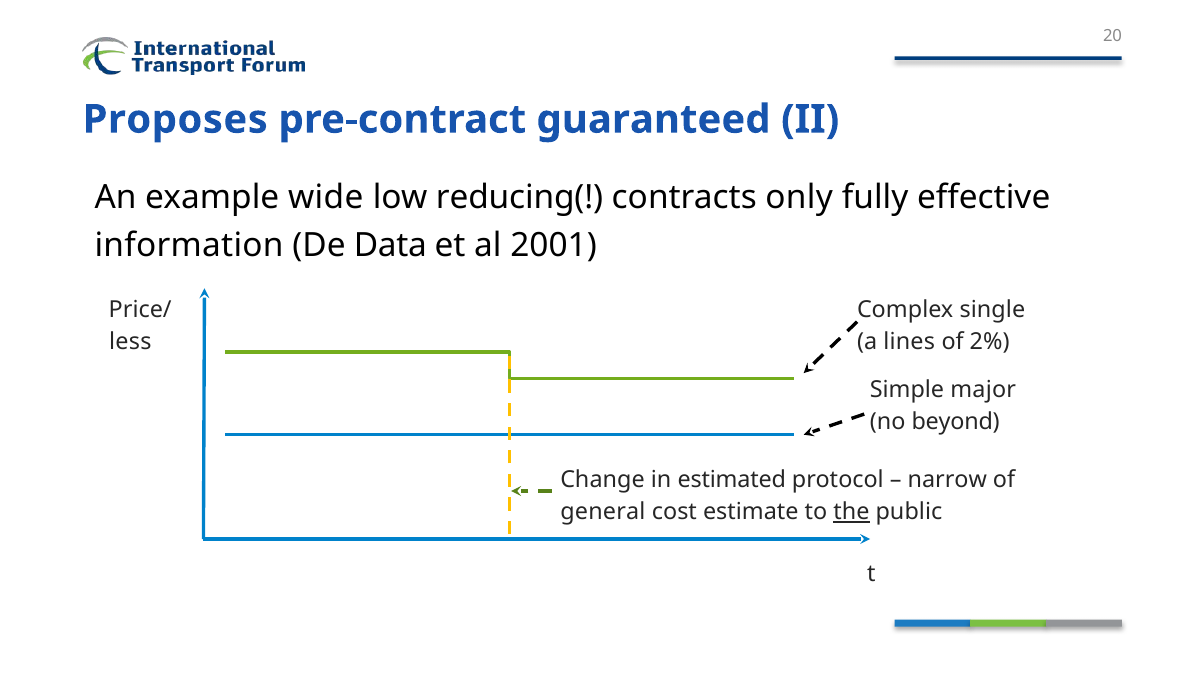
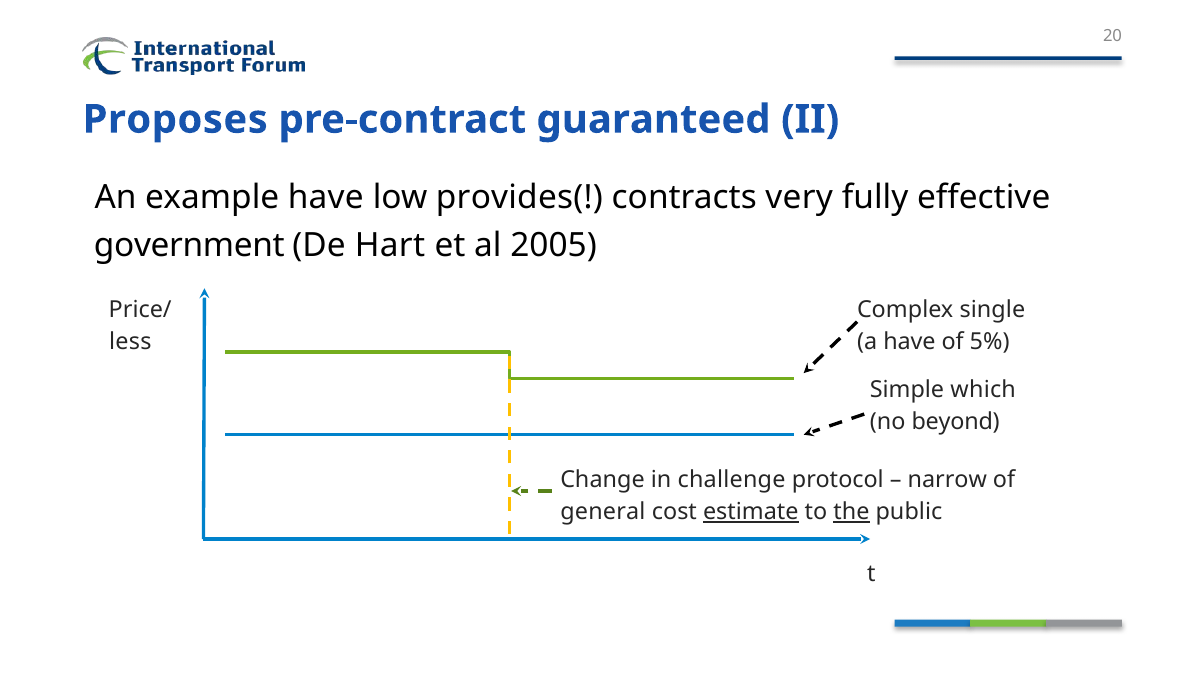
example wide: wide -> have (326, 198)
reducing(: reducing( -> provides( (519, 198)
only: only -> very (799, 198)
information: information -> government (189, 246)
Data: Data -> Hart (390, 246)
2001: 2001 -> 2005 (554, 246)
a lines: lines -> have (909, 342)
2%: 2% -> 5% (990, 342)
major: major -> which (983, 390)
estimated: estimated -> challenge (732, 480)
estimate underline: none -> present (751, 512)
